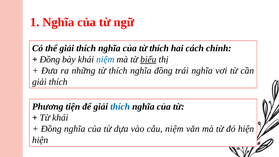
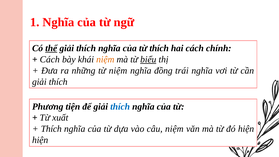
thể underline: none -> present (51, 48)
Đồng: Đồng -> Cách (50, 59)
niệm colour: blue -> orange (105, 59)
những từ thích: thích -> niệm (118, 71)
Từ khái: khái -> xuất (60, 118)
Đồng: Đồng -> Thích (51, 129)
